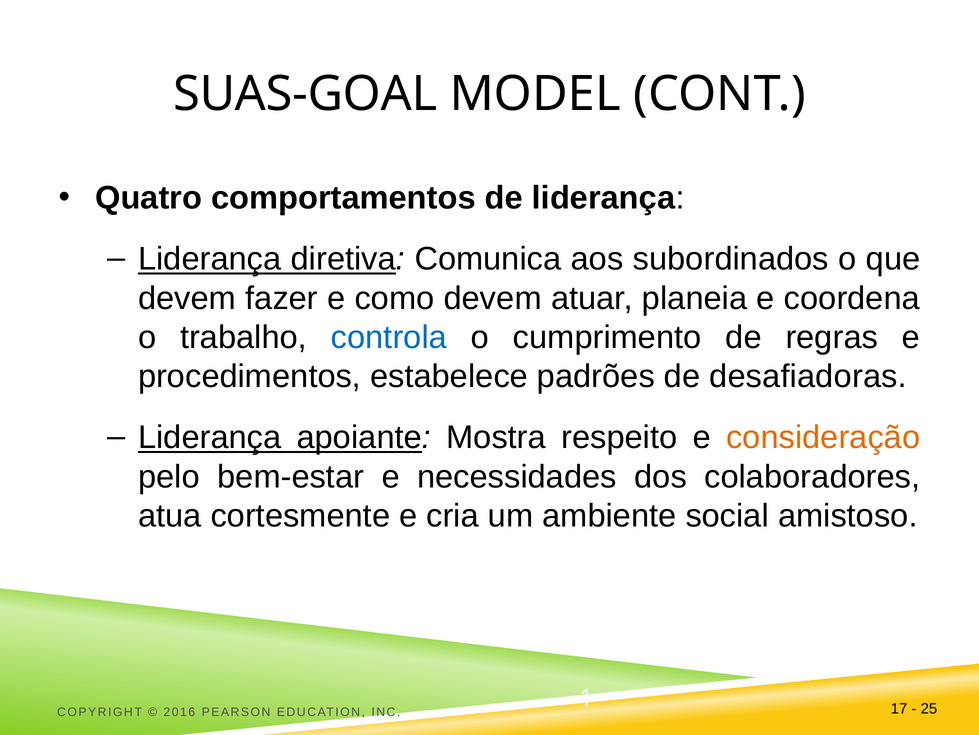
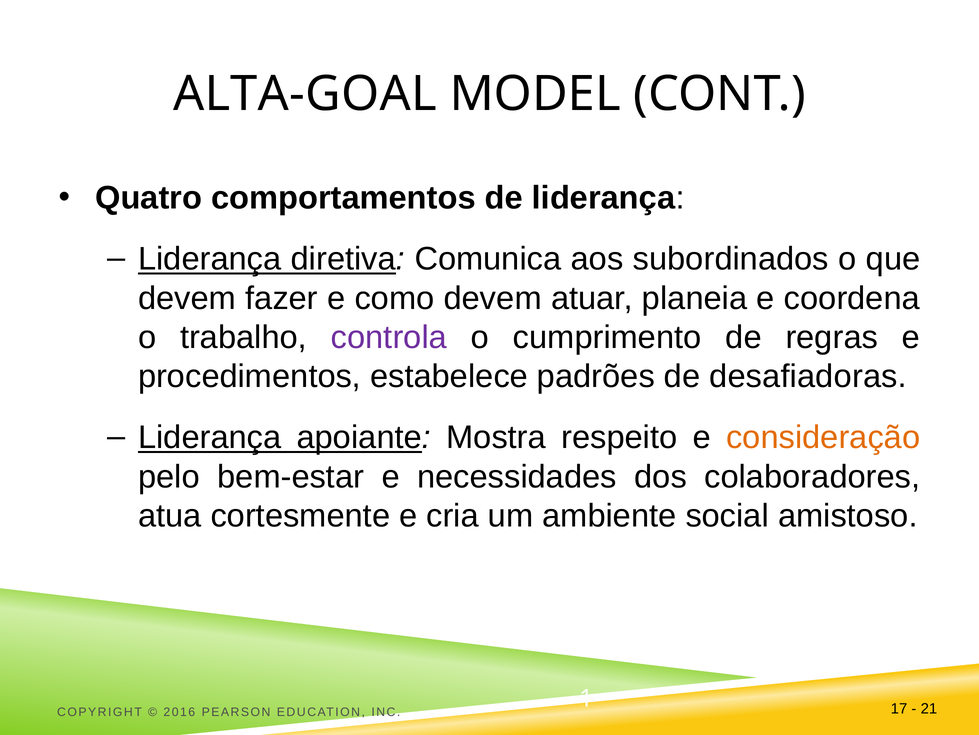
SUAS-GOAL: SUAS-GOAL -> ALTA-GOAL (305, 94)
controla colour: blue -> purple (389, 337)
25: 25 -> 21 (929, 708)
